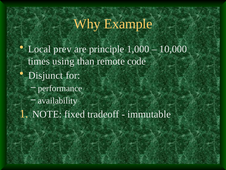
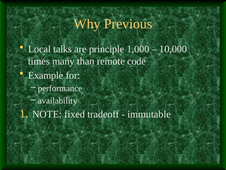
Example: Example -> Previous (128, 24)
prev: prev -> talks (63, 49)
using: using -> many (63, 61)
Disjunct: Disjunct -> Example (46, 75)
